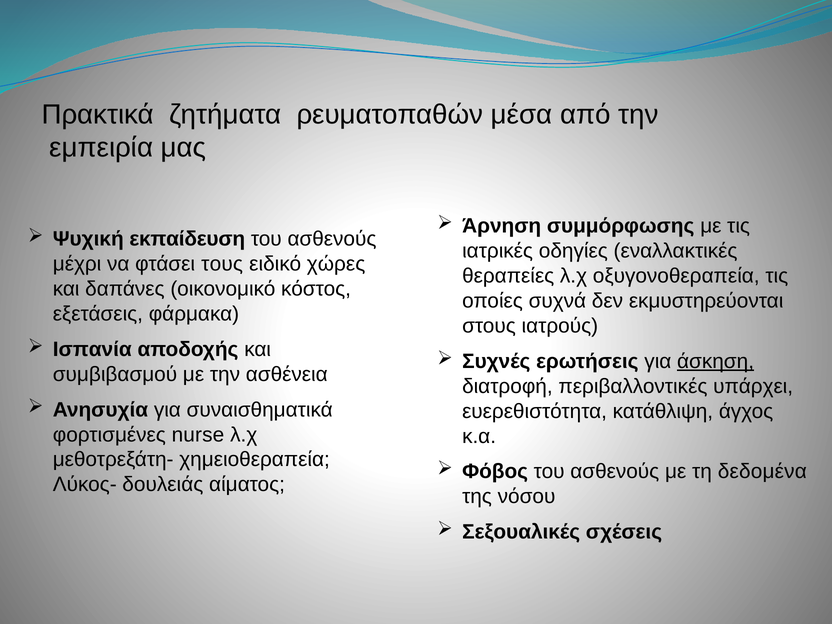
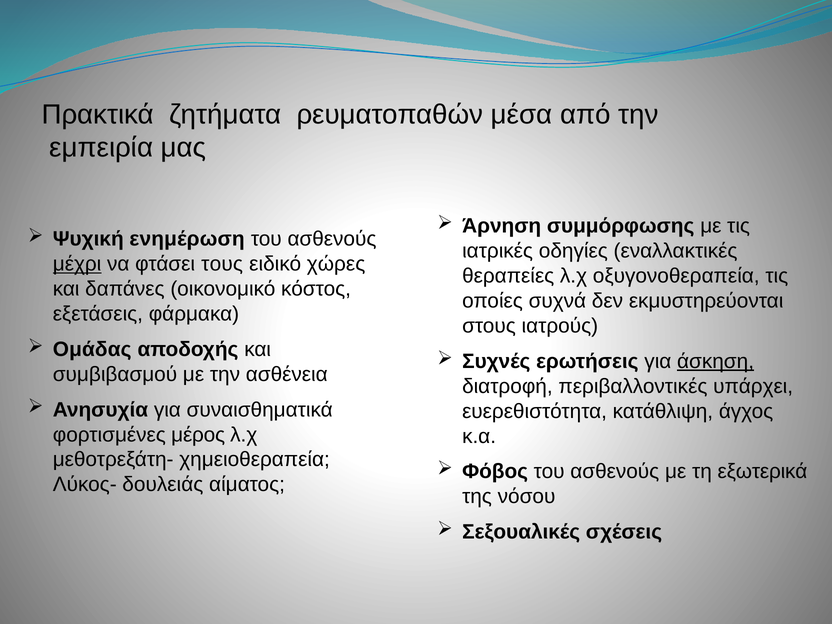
εκπαίδευση: εκπαίδευση -> ενημέρωση (187, 239)
μέχρι underline: none -> present (77, 264)
Ισπανία: Ισπανία -> Ομάδας (92, 349)
nurse: nurse -> μέρος (198, 435)
δεδομένα: δεδομένα -> εξωτερικά (762, 472)
